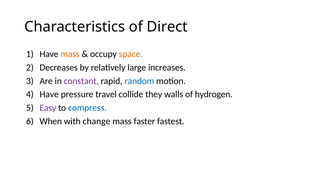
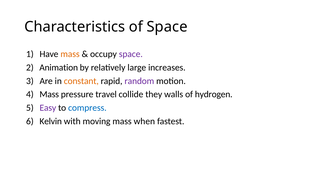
of Direct: Direct -> Space (167, 27)
space colour: orange -> purple (131, 54)
Decreases: Decreases -> Animation (59, 67)
constant colour: purple -> orange (81, 81)
random colour: blue -> purple (139, 81)
Have: Have -> Mass (49, 94)
When: When -> Kelvin (51, 121)
change: change -> moving (97, 121)
faster: faster -> when (144, 121)
